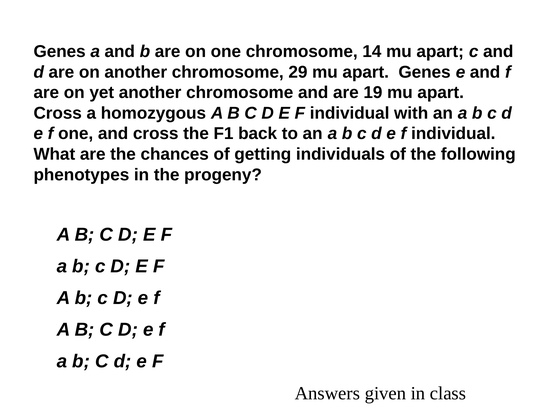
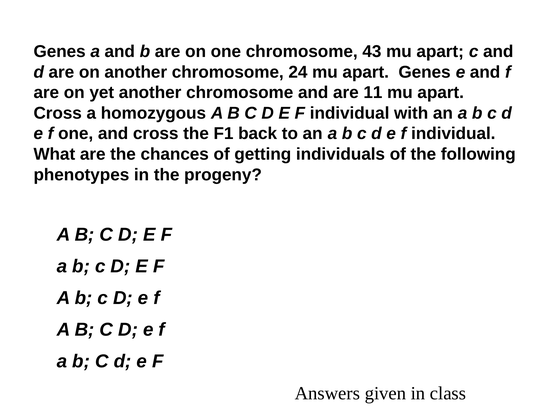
14: 14 -> 43 (372, 52)
29: 29 -> 24 (298, 72)
19: 19 -> 11 (373, 93)
